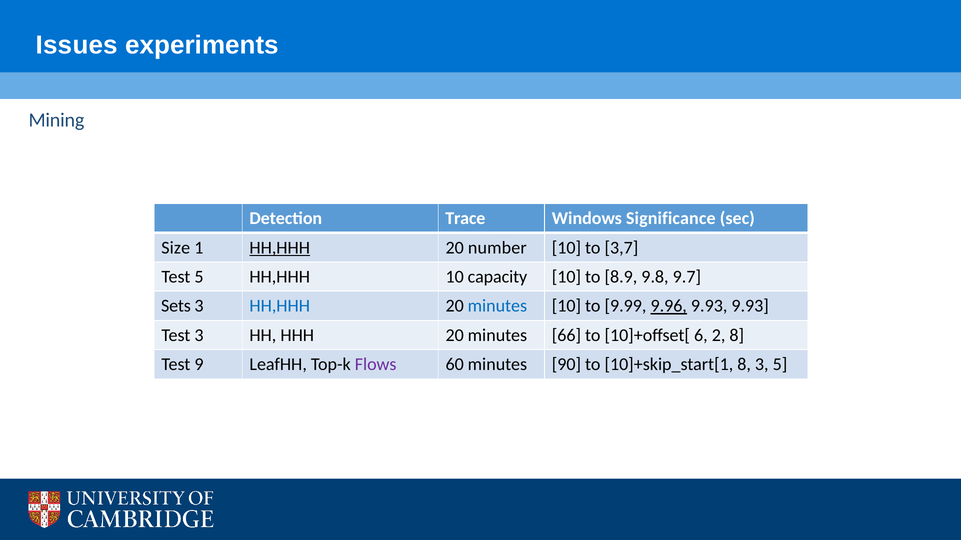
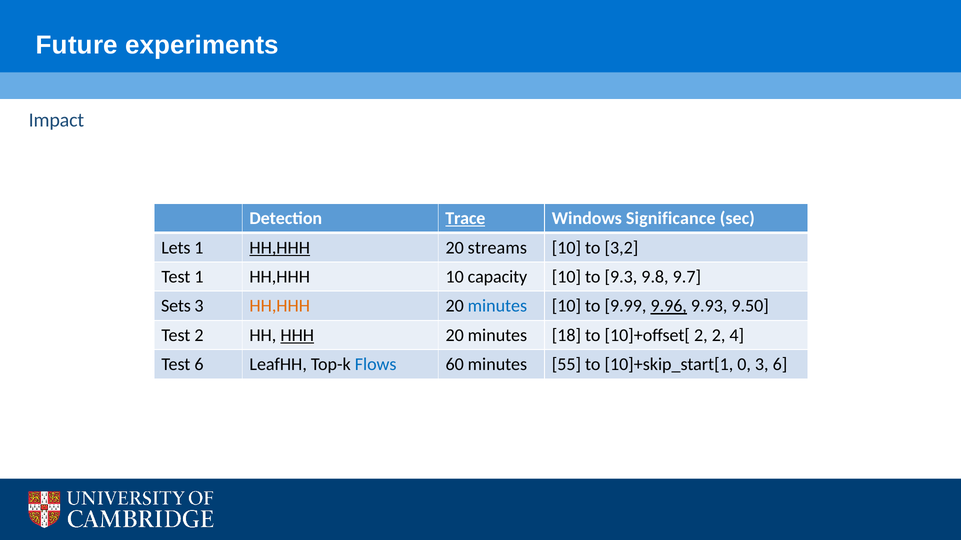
Issues: Issues -> Future (77, 45)
Mining: Mining -> Impact (56, 120)
Trace underline: none -> present (465, 219)
Size: Size -> Lets (176, 248)
number: number -> streams (497, 248)
3,7: 3,7 -> 3,2 (621, 248)
Test 5: 5 -> 1 (199, 277)
8.9: 8.9 -> 9.3 (621, 277)
HH,HHH colour: blue -> orange (280, 306)
9.93 9.93: 9.93 -> 9.50 (750, 306)
Test 3: 3 -> 2 (199, 336)
HHH underline: none -> present (297, 336)
66: 66 -> 18 (566, 336)
10]+offset[ 6: 6 -> 2 (701, 336)
2 8: 8 -> 4 (737, 336)
Test 9: 9 -> 6 (199, 365)
Flows colour: purple -> blue (376, 365)
90: 90 -> 55 (566, 365)
8: 8 -> 0 (744, 365)
3 5: 5 -> 6 (780, 365)
